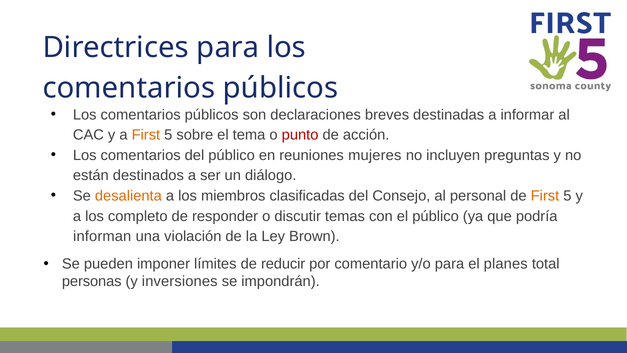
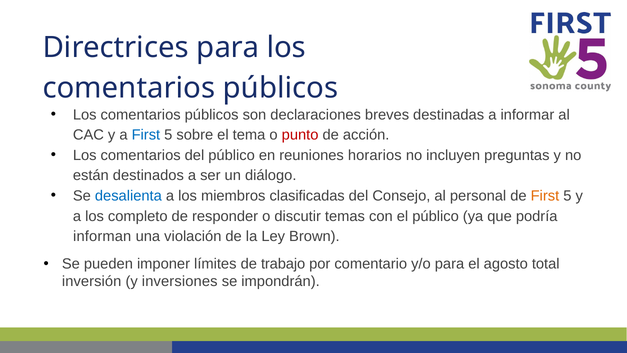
First colour: orange -> blue (146, 135)
mujeres: mujeres -> horarios (375, 155)
desalienta colour: orange -> blue (128, 196)
reducir: reducir -> trabajo (283, 264)
planes: planes -> agosto (506, 264)
personas: personas -> inversión (92, 281)
